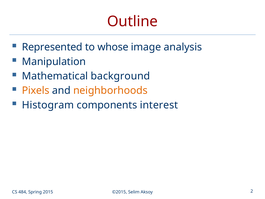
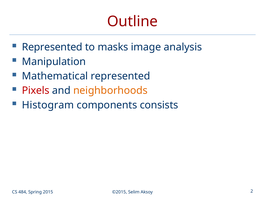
whose: whose -> masks (113, 47)
Mathematical background: background -> represented (120, 76)
Pixels colour: orange -> red (36, 90)
interest: interest -> consists (159, 105)
